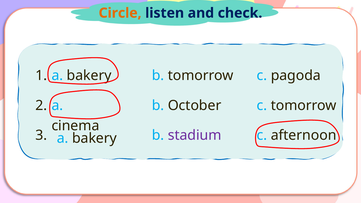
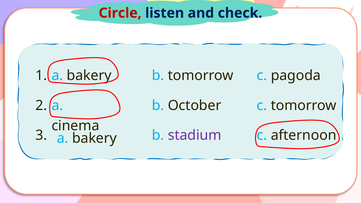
Circle colour: orange -> red (120, 13)
